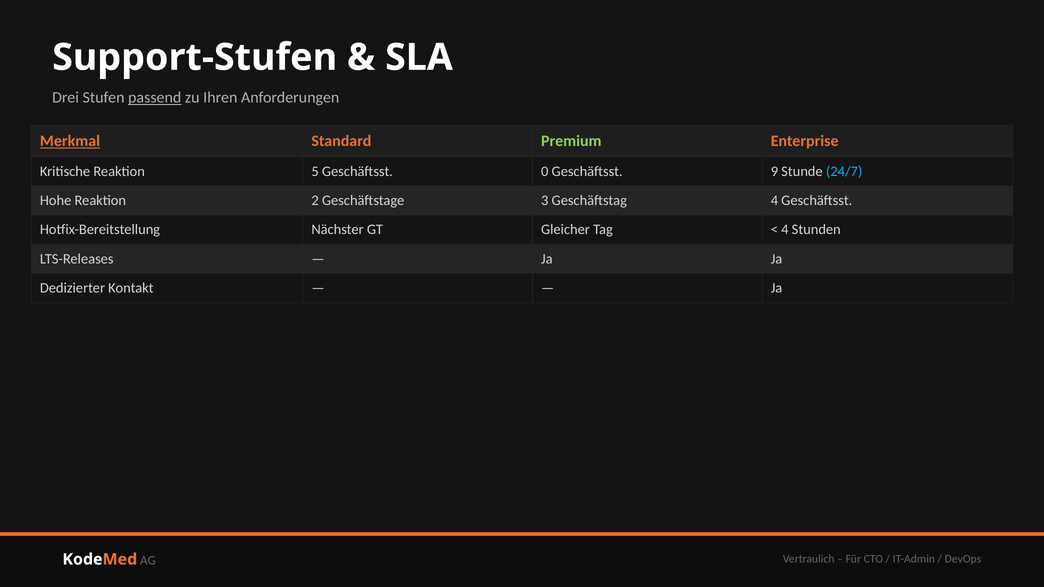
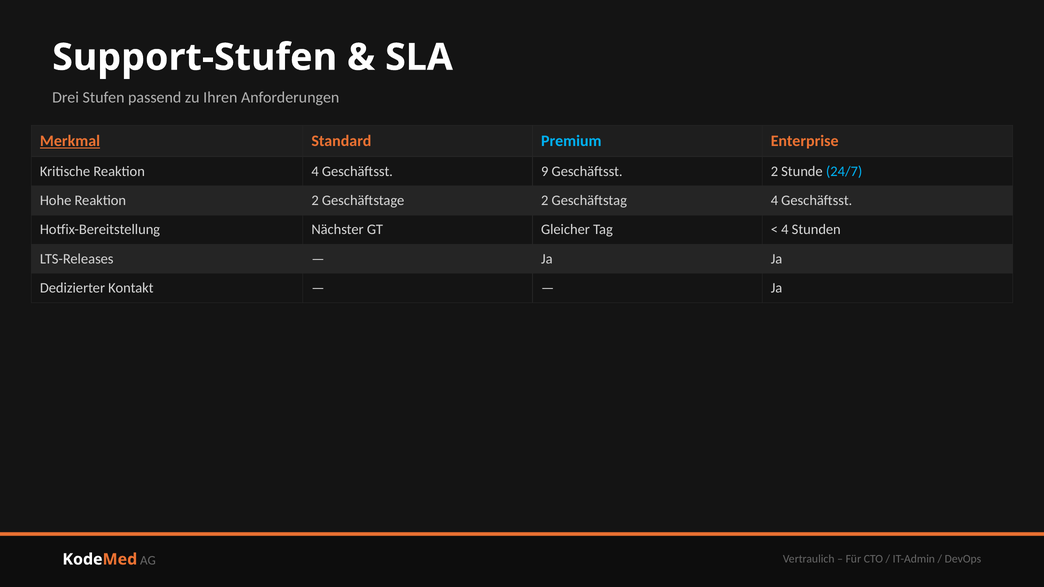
passend underline: present -> none (155, 98)
Premium colour: light green -> light blue (571, 141)
Reaktion 5: 5 -> 4 (315, 171)
0: 0 -> 9 (545, 171)
Geschäftsst 9: 9 -> 2 (774, 171)
Geschäftstage 3: 3 -> 2 (545, 201)
